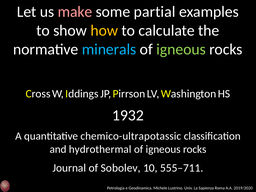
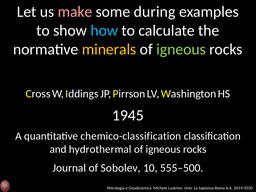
partial: partial -> during (155, 12)
how colour: yellow -> light blue (104, 31)
minerals colour: light blue -> yellow (109, 49)
1932: 1932 -> 1945 (128, 115)
chemico-ultrapotassic: chemico-ultrapotassic -> chemico-classification (131, 136)
555–711: 555–711 -> 555–500 (182, 168)
